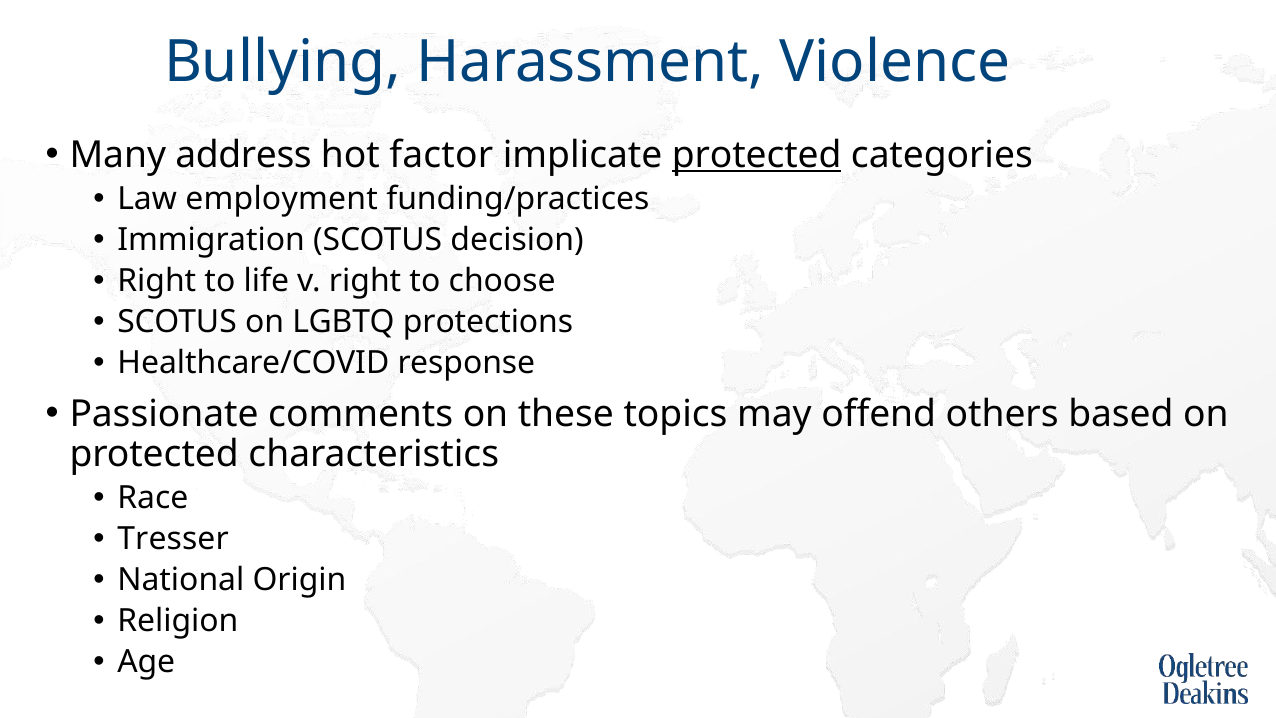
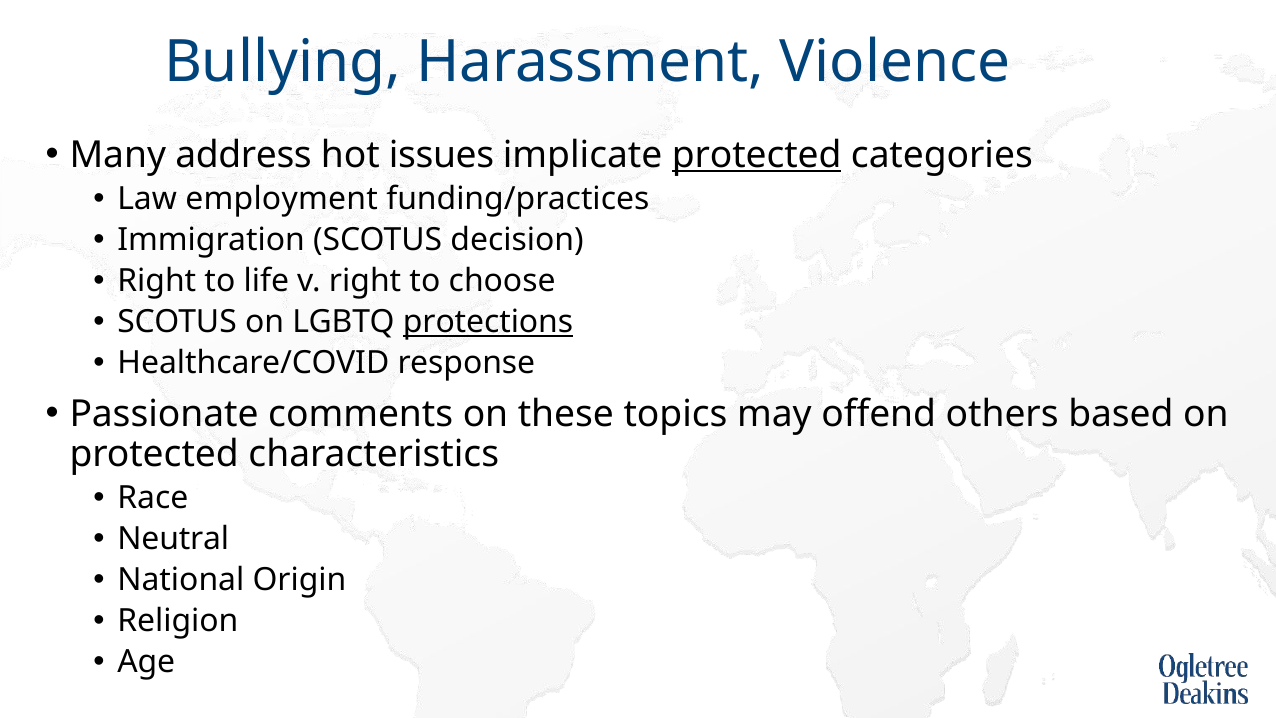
factor: factor -> issues (442, 155)
protections underline: none -> present (488, 322)
Tresser: Tresser -> Neutral (173, 539)
